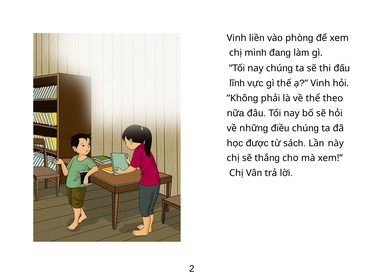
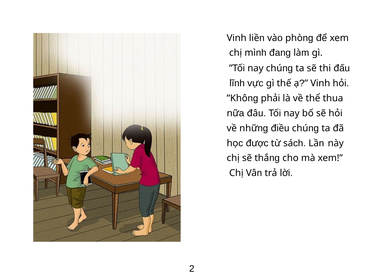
theo: theo -> thua (333, 98)
